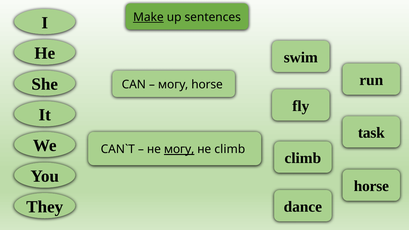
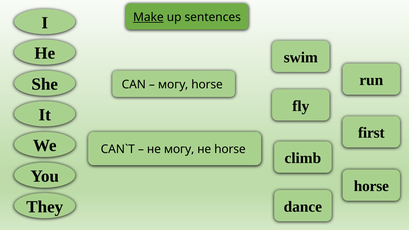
task: task -> first (371, 133)
могу underline: present -> none (179, 149)
не climb: climb -> horse (230, 149)
